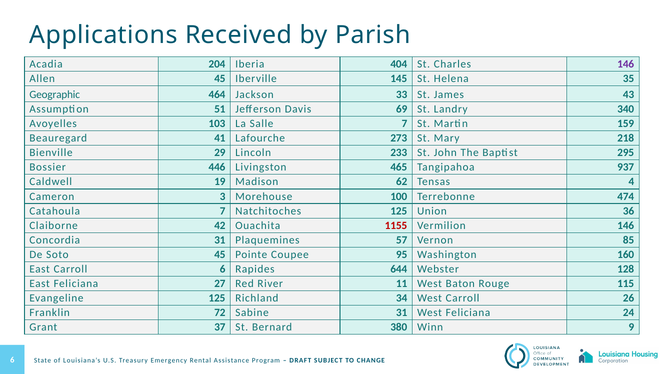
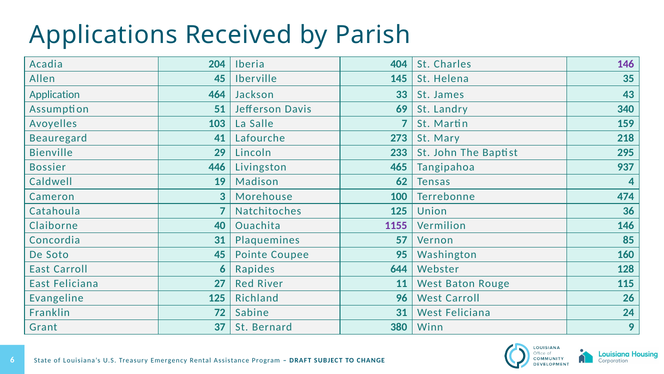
Geographic: Geographic -> Application (55, 94)
42: 42 -> 40 (220, 225)
1155 colour: red -> purple (396, 225)
34: 34 -> 96 (402, 298)
